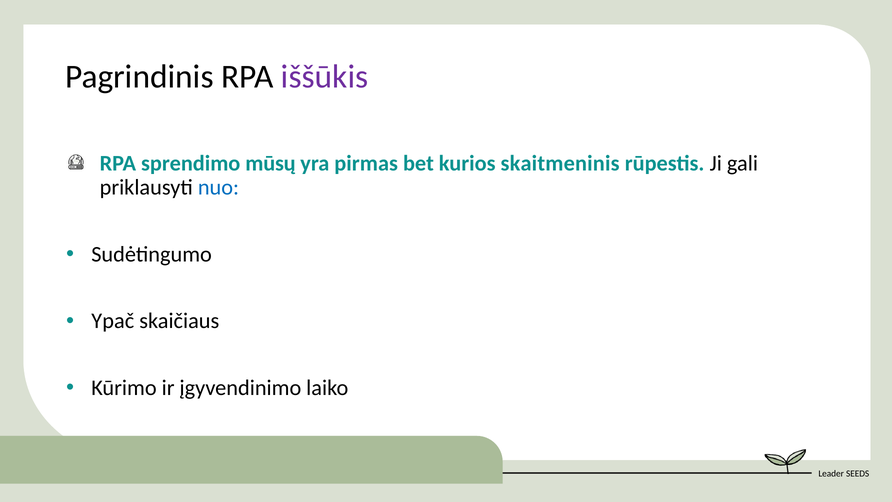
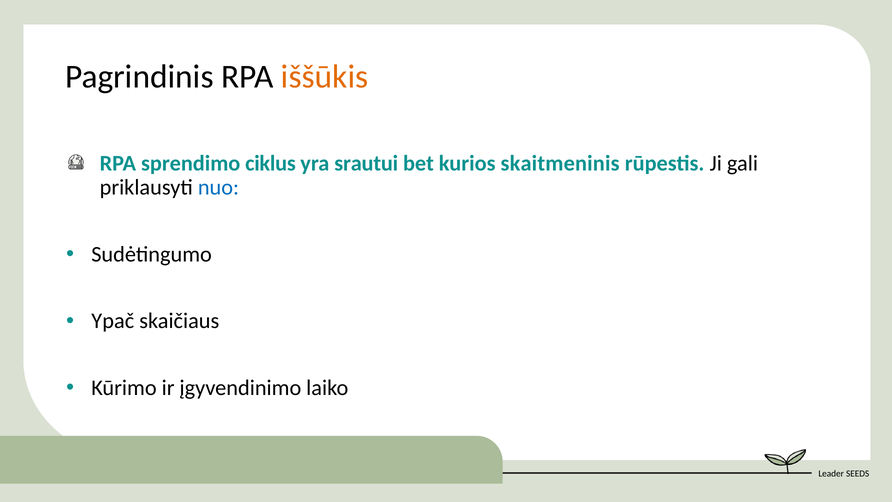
iššūkis colour: purple -> orange (325, 77)
mūsų: mūsų -> ciklus (270, 163)
pirmas: pirmas -> srautui (366, 163)
